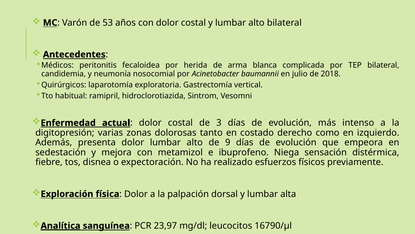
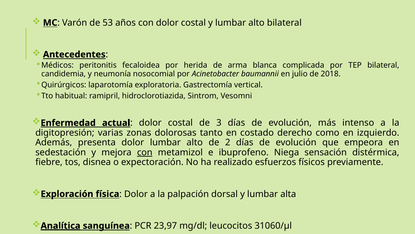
9: 9 -> 2 (228, 142)
con underline: none -> present (145, 152)
16790/µl: 16790/µl -> 31060/µl (273, 225)
